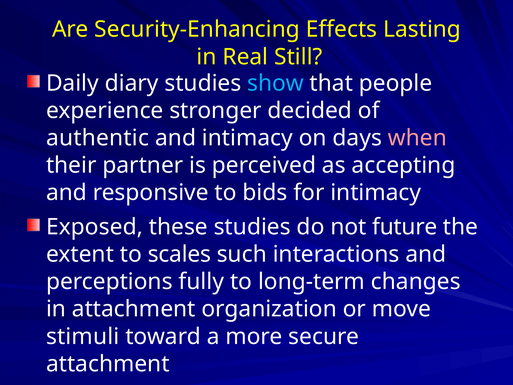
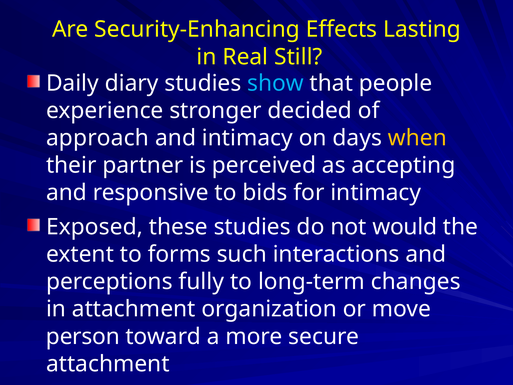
authentic: authentic -> approach (98, 138)
when colour: pink -> yellow (417, 138)
future: future -> would (405, 227)
scales: scales -> forms (179, 254)
stimuli: stimuli -> person (83, 336)
